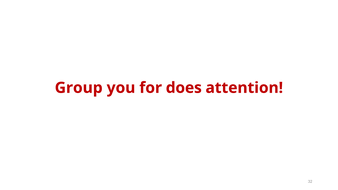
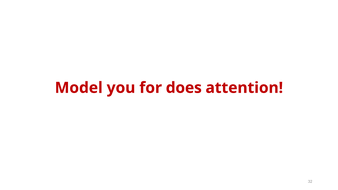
Group: Group -> Model (79, 88)
